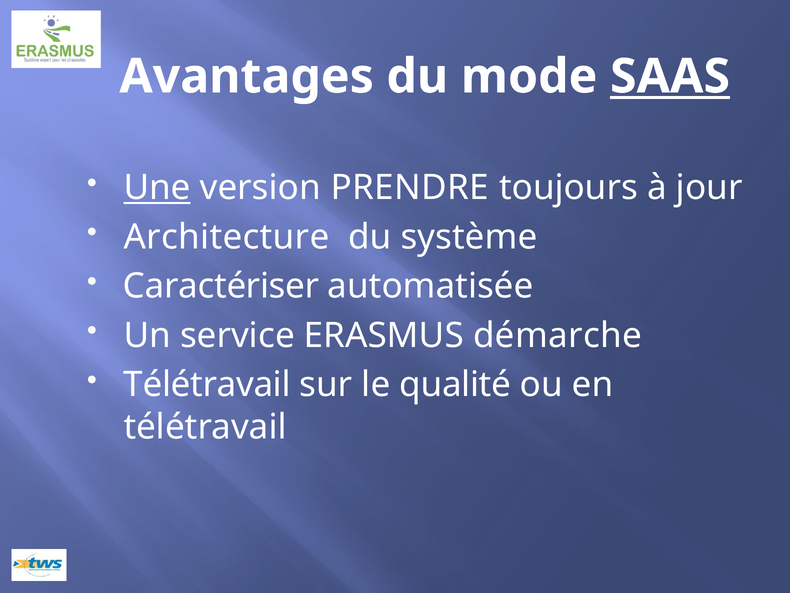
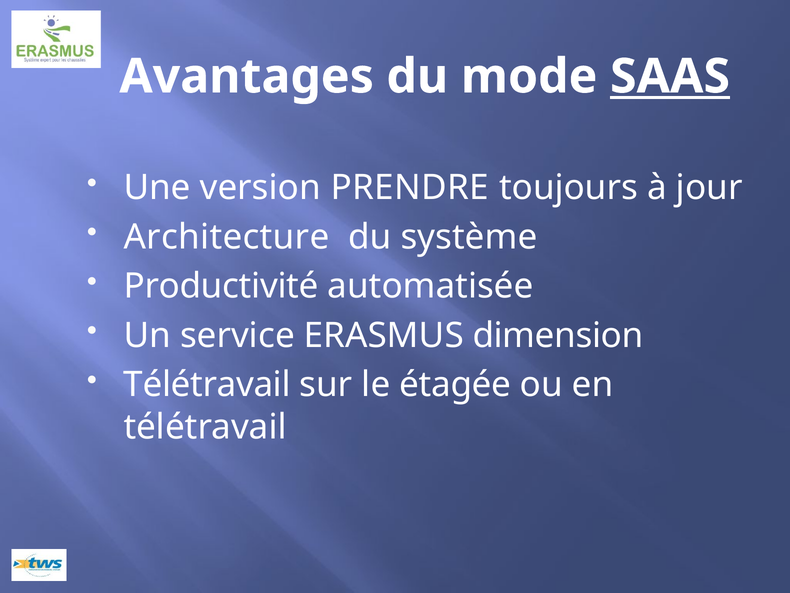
Une underline: present -> none (157, 188)
Caractériser: Caractériser -> Productivité (221, 286)
démarche: démarche -> dimension (558, 335)
qualité: qualité -> étagée (455, 384)
